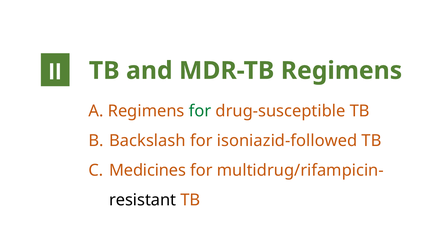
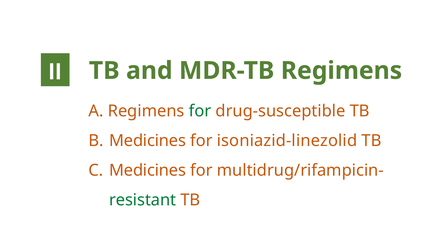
Backslash: Backslash -> Medicines (148, 140)
isoniazid-followed: isoniazid-followed -> isoniazid-linezolid (287, 140)
resistant colour: black -> green (143, 200)
